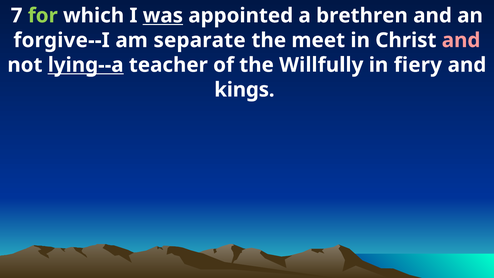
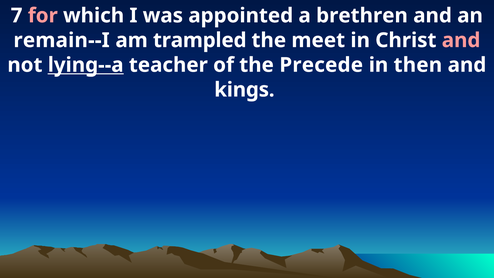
for colour: light green -> pink (43, 16)
was underline: present -> none (163, 16)
forgive--I: forgive--I -> remain--I (62, 40)
separate: separate -> trampled (200, 40)
Willfully: Willfully -> Precede (321, 65)
fiery: fiery -> then (418, 65)
